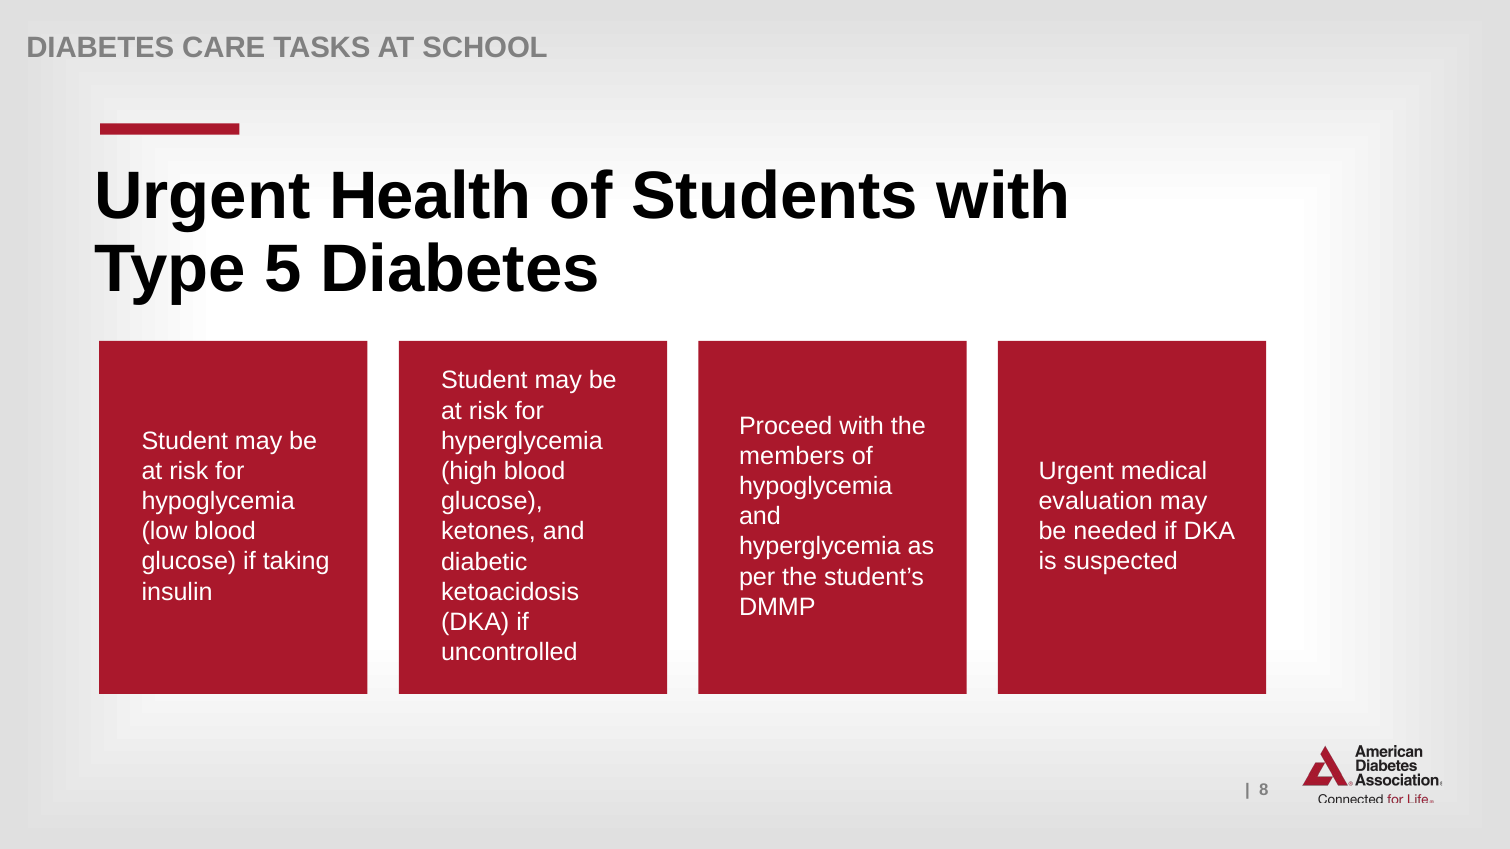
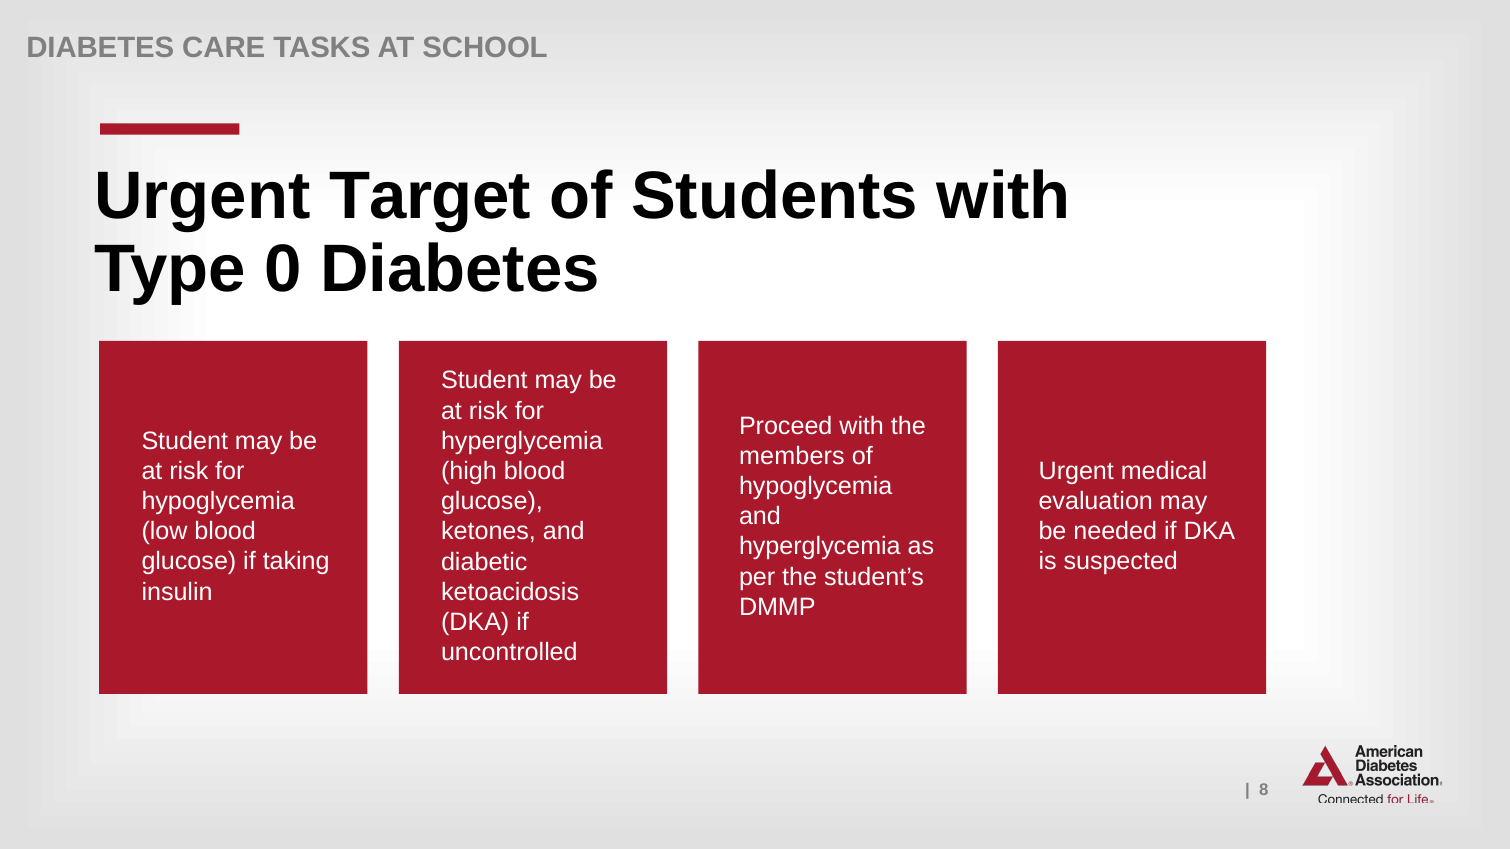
Health: Health -> Target (430, 197)
5: 5 -> 0 (283, 269)
